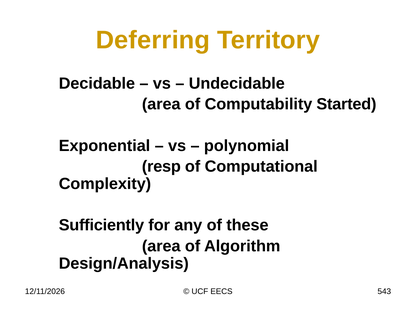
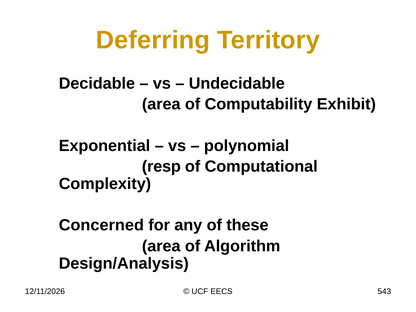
Started: Started -> Exhibit (346, 104)
Sufficiently: Sufficiently -> Concerned (101, 225)
